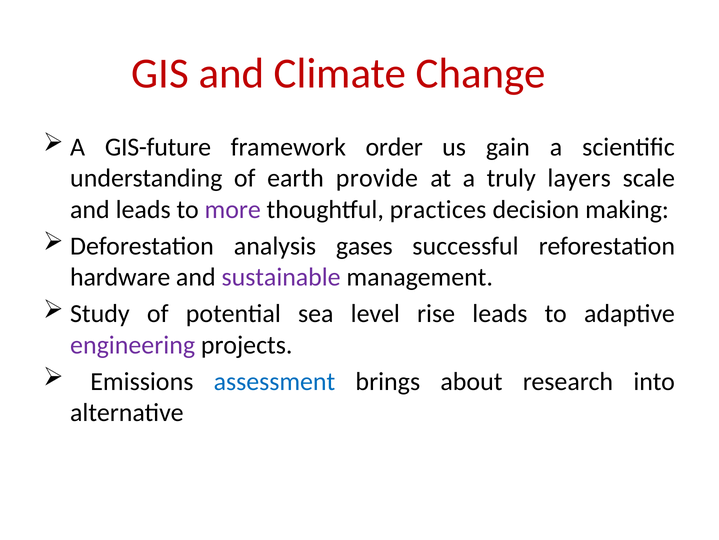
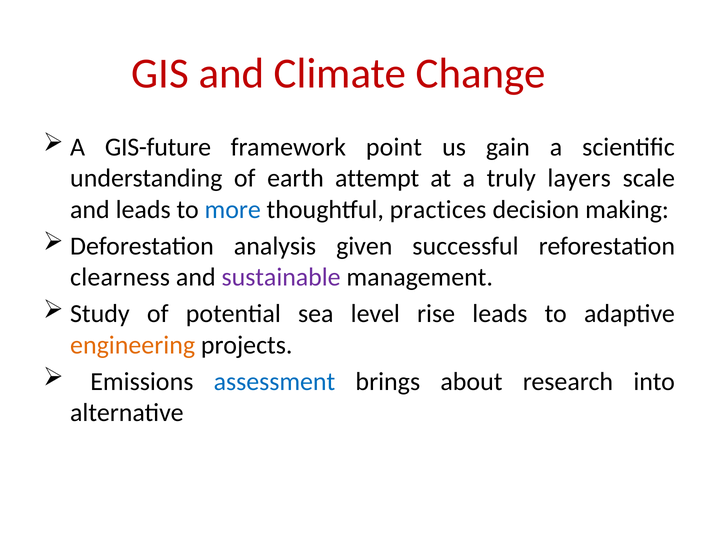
order: order -> point (394, 147)
provide: provide -> attempt (377, 178)
more colour: purple -> blue (233, 209)
gases: gases -> given (364, 246)
hardware: hardware -> clearness (120, 277)
engineering colour: purple -> orange (133, 345)
